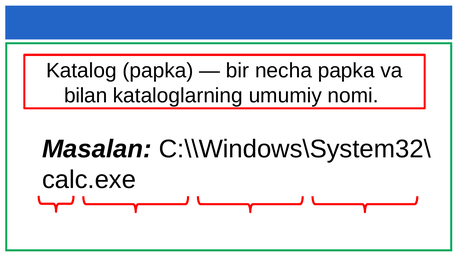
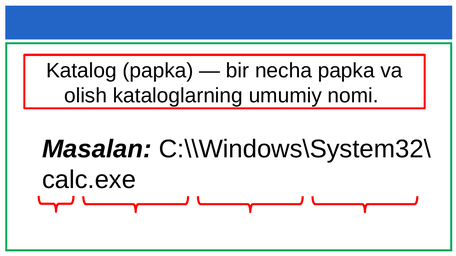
bilan: bilan -> olish (86, 96)
